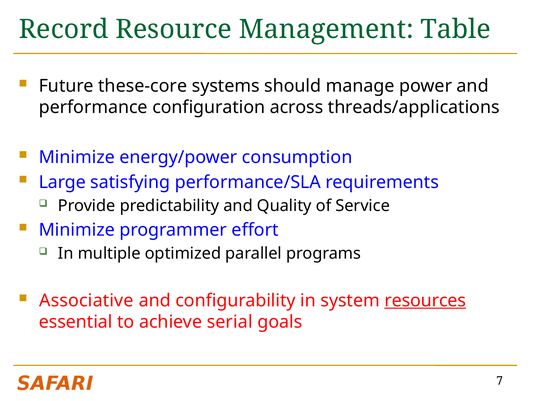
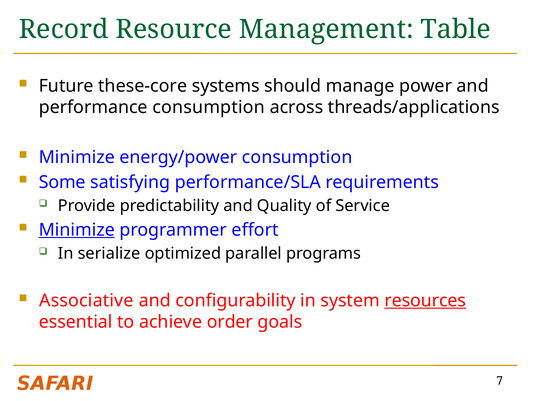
performance configuration: configuration -> consumption (209, 107)
Large: Large -> Some (62, 182)
Minimize underline: none -> present (77, 230)
multiple: multiple -> serialize (109, 254)
serial: serial -> order (230, 322)
